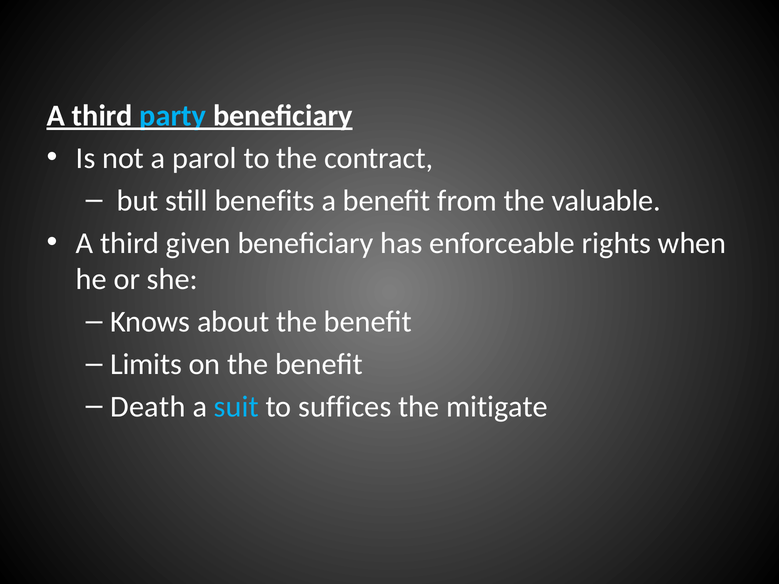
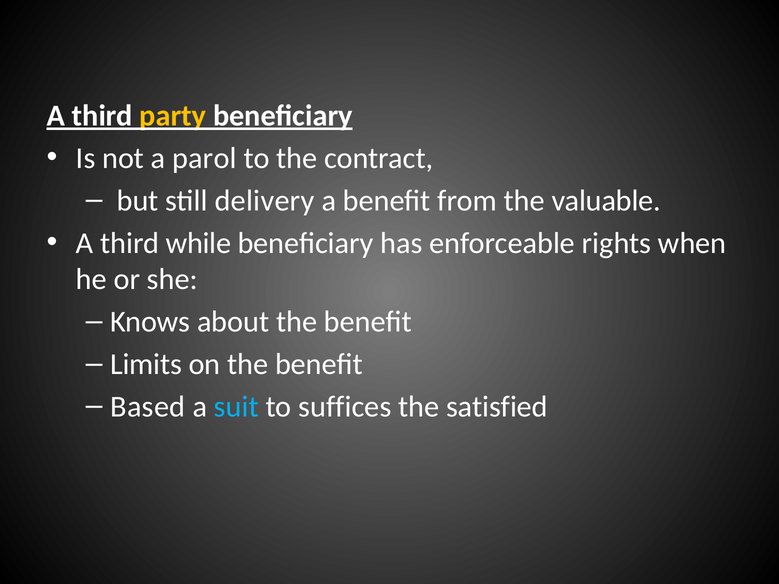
party colour: light blue -> yellow (173, 116)
benefits: benefits -> delivery (264, 201)
given: given -> while (198, 243)
Death: Death -> Based (148, 407)
mitigate: mitigate -> satisfied (497, 407)
